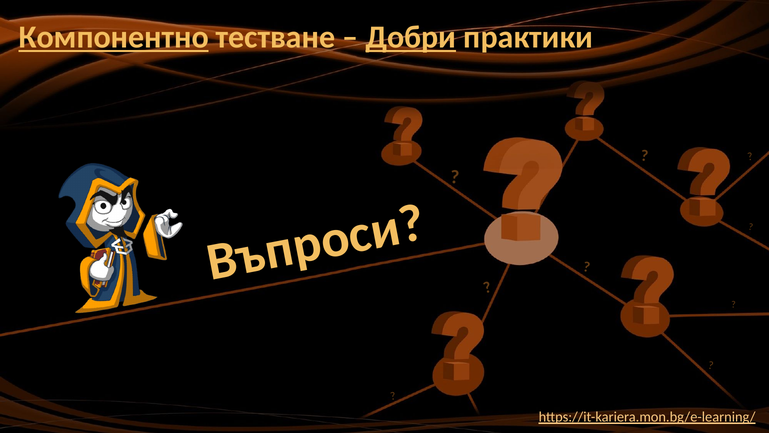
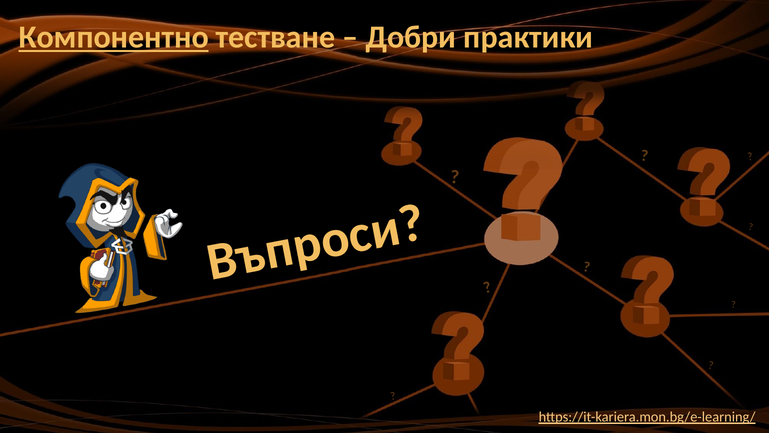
Добри underline: present -> none (411, 37)
